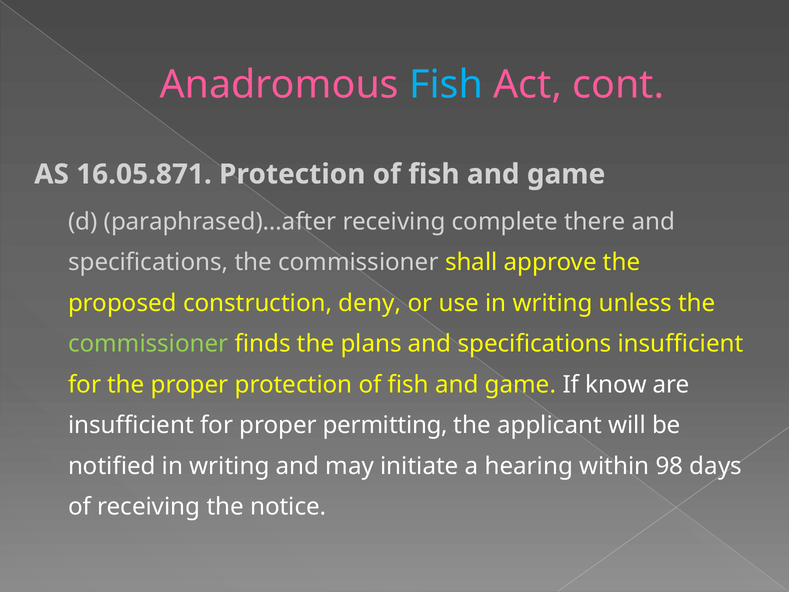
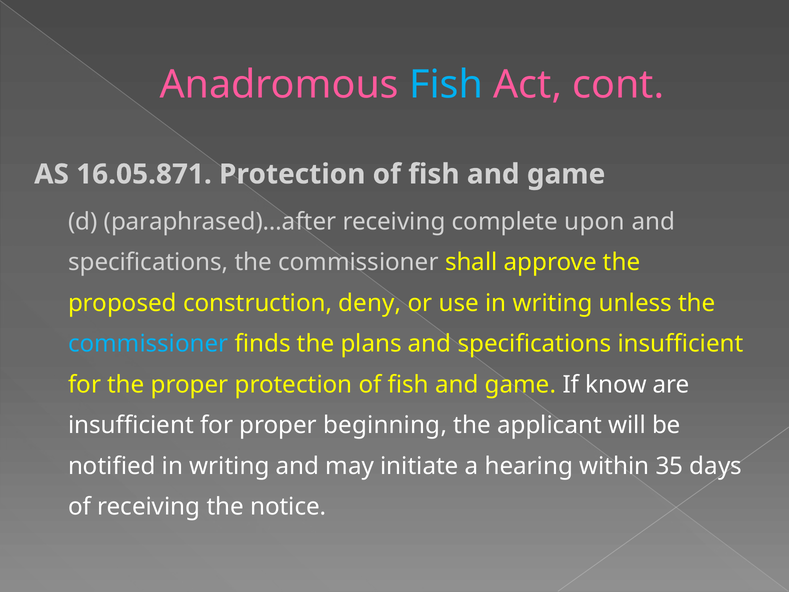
there: there -> upon (595, 222)
commissioner colour: light green -> light blue (148, 344)
permitting: permitting -> beginning (385, 425)
98: 98 -> 35 (669, 466)
